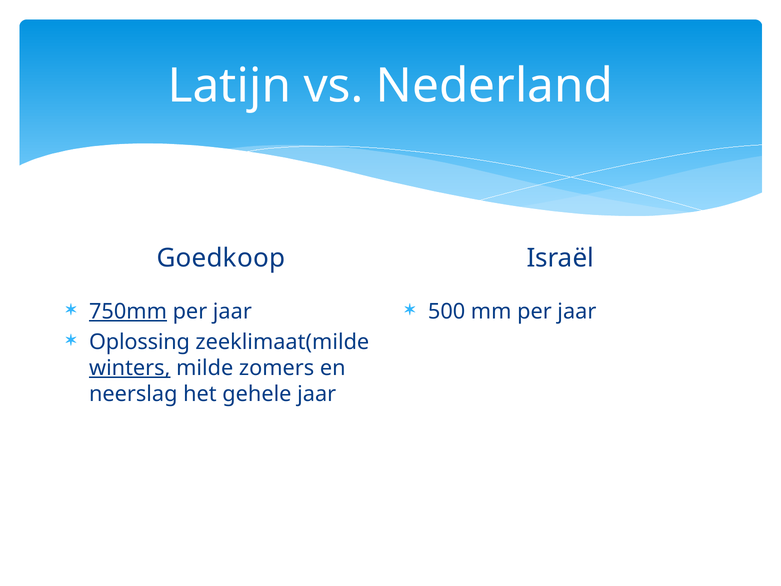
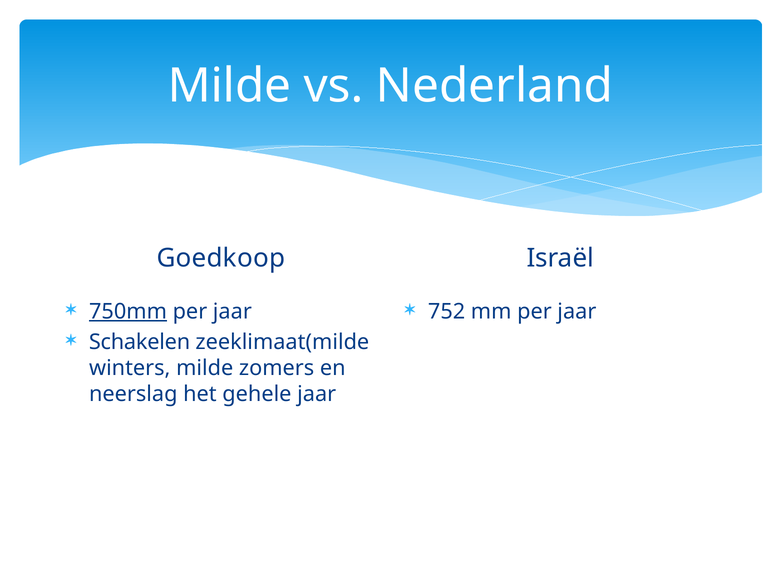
Latijn: Latijn -> Milde (229, 86)
500: 500 -> 752 (447, 311)
Oplossing: Oplossing -> Schakelen (140, 342)
winters underline: present -> none (130, 368)
